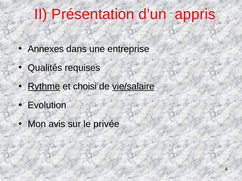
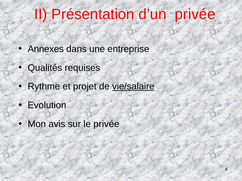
d’un appris: appris -> privée (195, 14)
Rythme underline: present -> none (44, 87)
choisi: choisi -> projet (85, 87)
